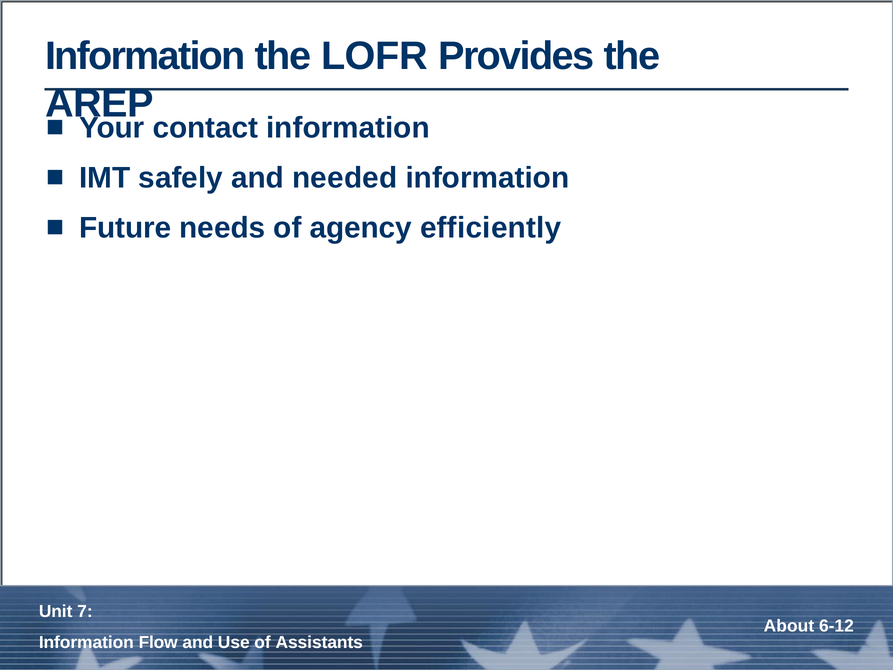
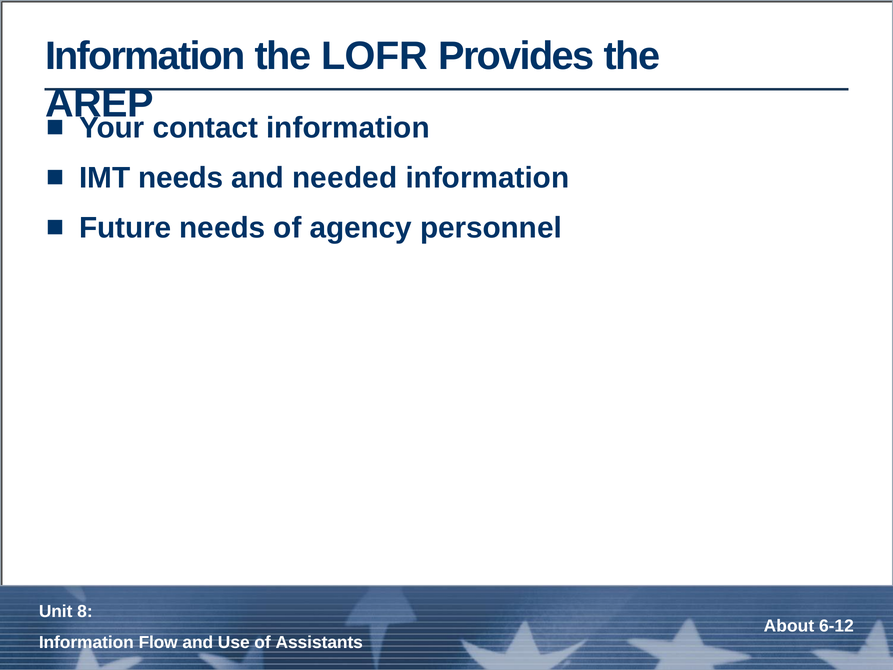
IMT safely: safely -> needs (181, 178)
efficiently: efficiently -> personnel (491, 228)
7: 7 -> 8 (85, 611)
